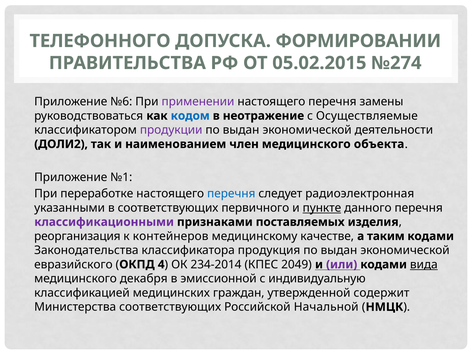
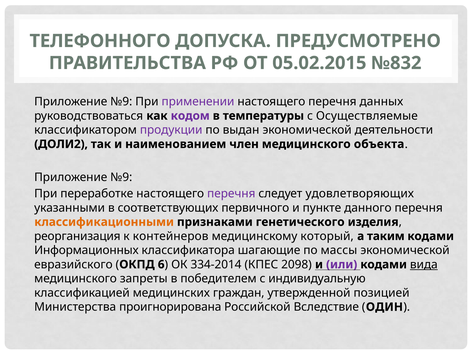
ФОРМИРОВАНИИ: ФОРМИРОВАНИИ -> ПРЕДУСМОТРЕНО (358, 41)
№274: №274 -> №832 (396, 63)
№6: №6 -> №9 (121, 102)
замены: замены -> данных (381, 102)
кодом colour: blue -> purple (190, 116)
неотражение: неотражение -> температуры (263, 116)
№1: №1 -> №9 (121, 177)
перечня colour: blue -> purple (231, 194)
радиоэлектронная: радиоэлектронная -> удовлетворяющих (360, 194)
пункте underline: present -> none (322, 208)
классификационными colour: purple -> orange (104, 222)
поставляемых: поставляемых -> генетического (300, 222)
качестве: качестве -> который (327, 236)
Законодательства: Законодательства -> Информационных (86, 250)
продукция: продукция -> шагающие (269, 250)
выдан: выдан -> массы (339, 250)
4: 4 -> 6 (161, 264)
234-2014: 234-2014 -> 334-2014 (216, 264)
2049: 2049 -> 2098 (297, 264)
декабря: декабря -> запреты (144, 279)
эмиссионной: эмиссионной -> победителем (219, 279)
содержит: содержит -> позицией (382, 293)
Министерства соответствующих: соответствующих -> проигнорирована (170, 307)
Начальной: Начальной -> Вследствие (326, 307)
НМЦК: НМЦК -> ОДИН (384, 307)
